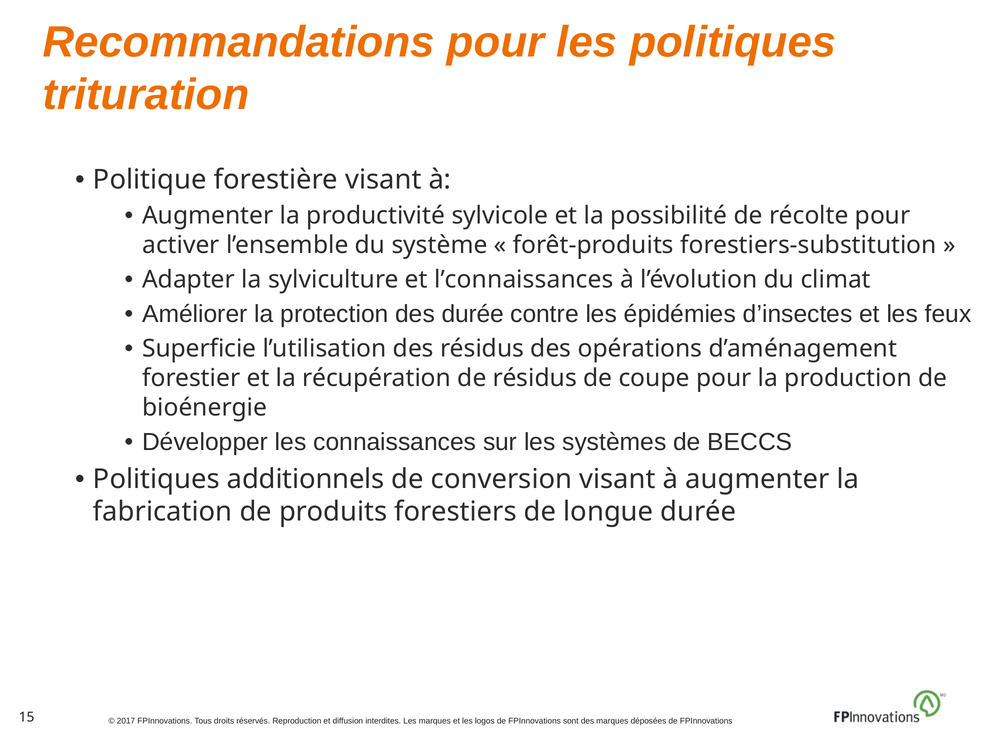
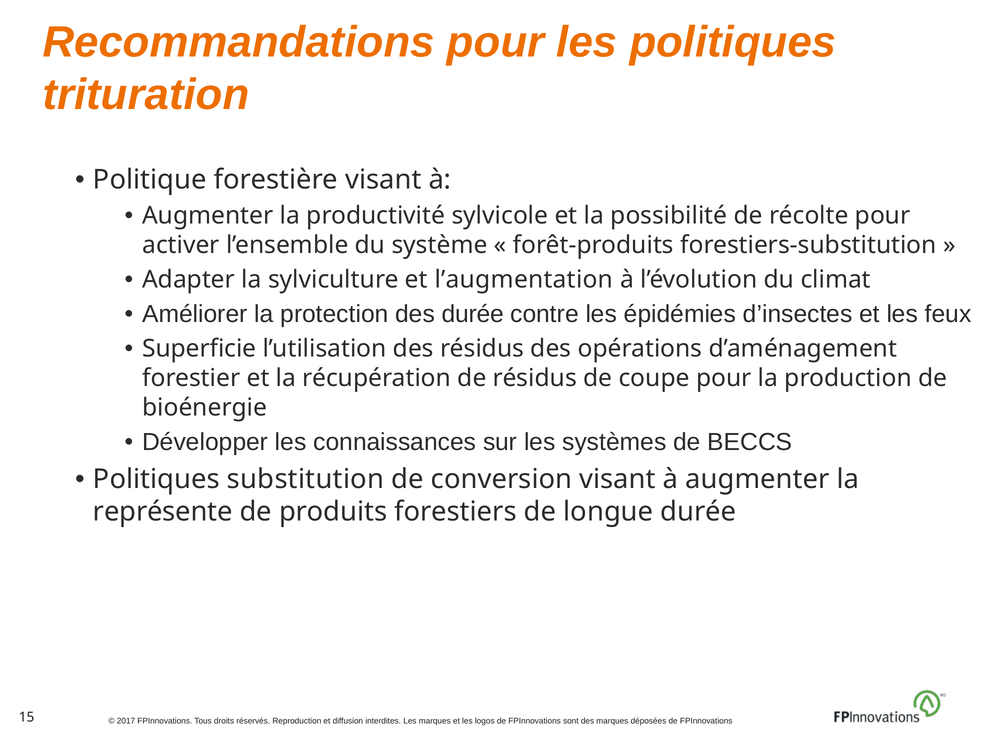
l’connaissances: l’connaissances -> l’augmentation (524, 280)
additionnels: additionnels -> substitution (305, 479)
fabrication: fabrication -> représente (163, 512)
